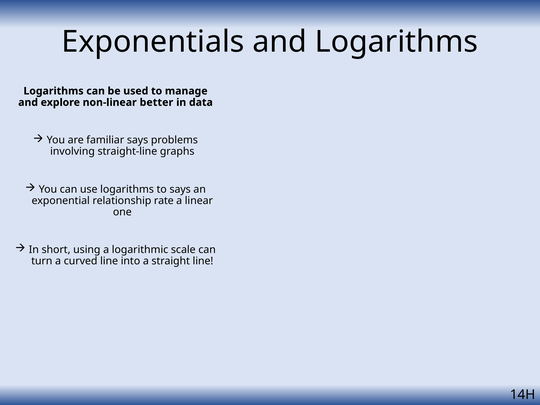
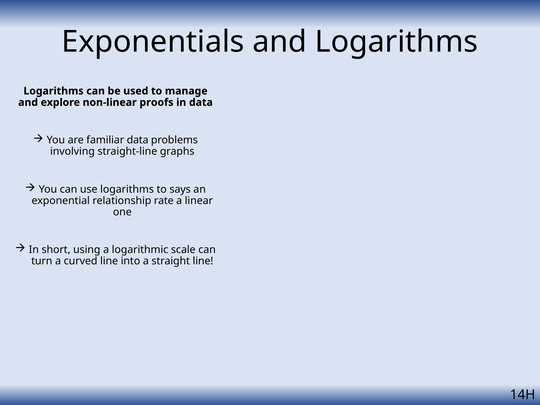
better: better -> proofs (156, 102)
familiar says: says -> data (138, 140)
